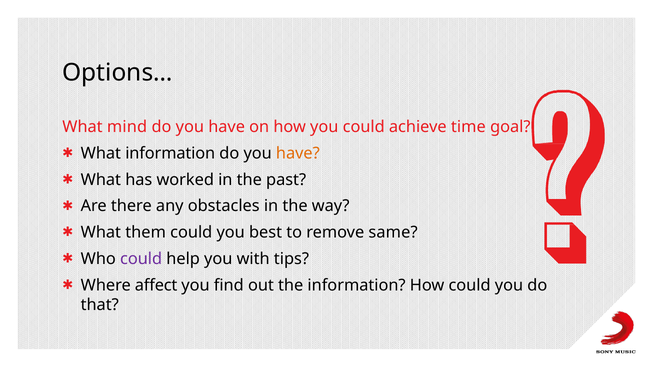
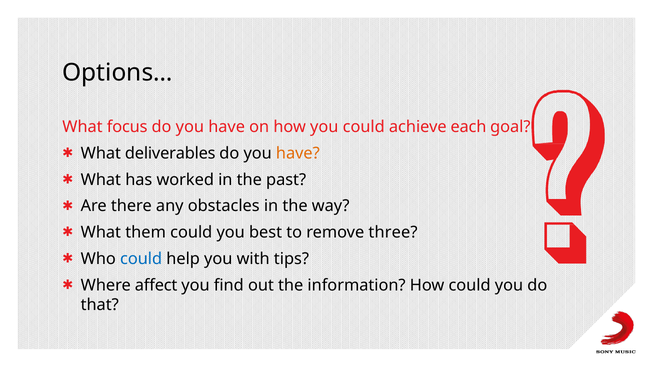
mind: mind -> focus (127, 127)
time: time -> each (468, 127)
What information: information -> deliverables (170, 153)
same: same -> three (393, 233)
could colour: purple -> blue (141, 259)
